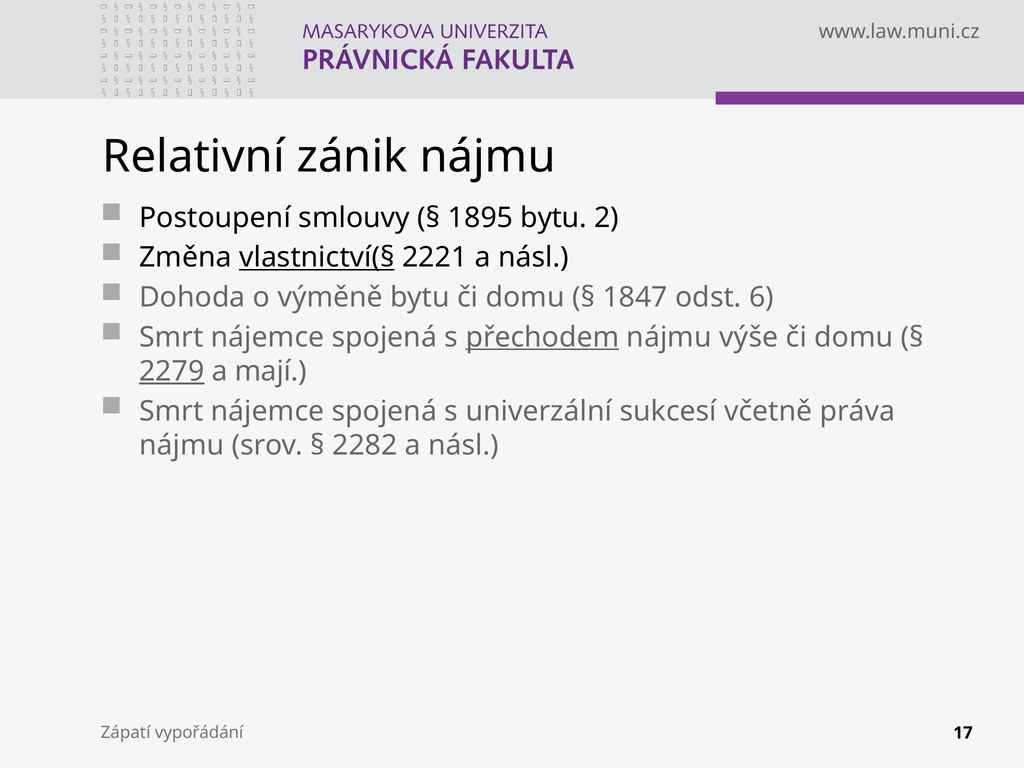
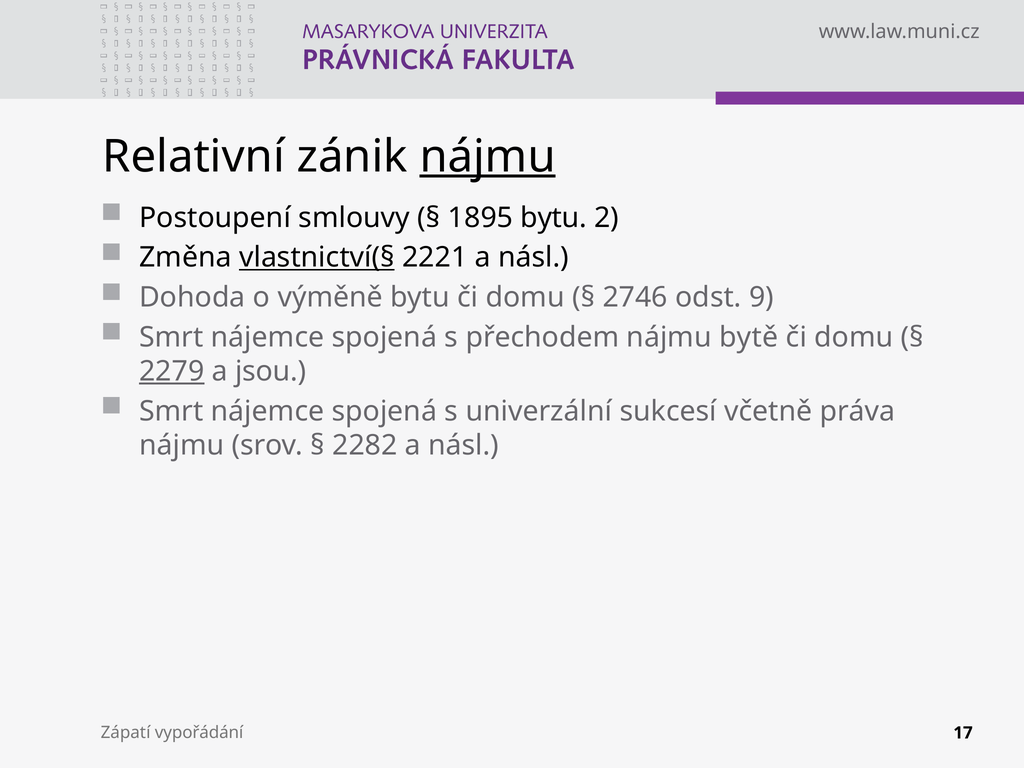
nájmu underline: none -> present (488, 157)
1847: 1847 -> 2746 (635, 297)
6: 6 -> 9 (761, 297)
přechodem underline: present -> none (542, 337)
výše: výše -> bytě (749, 337)
mají: mají -> jsou (271, 371)
